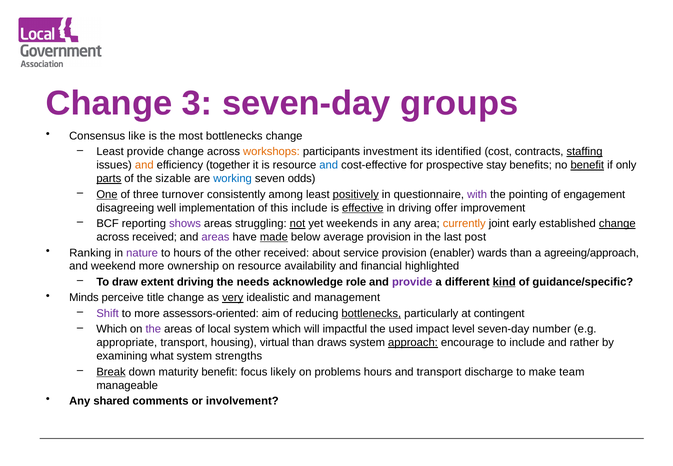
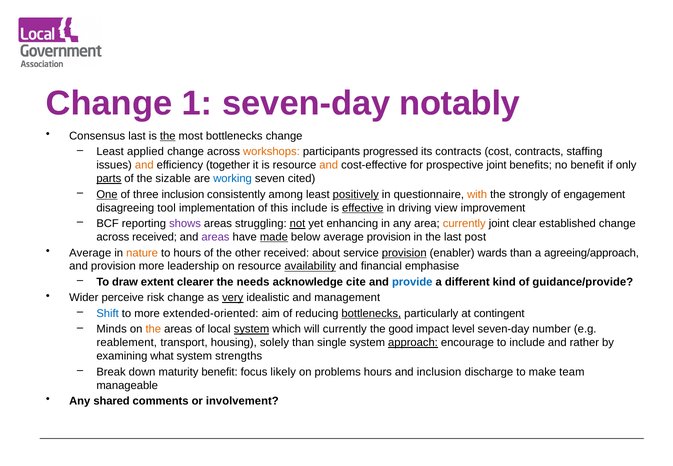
3: 3 -> 1 (197, 103)
groups: groups -> notably (460, 103)
Consensus like: like -> last (137, 136)
the underline: none -> present (168, 136)
Least provide: provide -> applied (145, 152)
investment: investment -> progressed (391, 152)
its identified: identified -> contracts (458, 152)
staffing underline: present -> none (585, 152)
and colour: blue -> orange (329, 165)
prospective stay: stay -> joint (496, 165)
benefit underline: present -> none (587, 165)
odds: odds -> cited (302, 179)
three turnover: turnover -> inclusion (183, 194)
with colour: purple -> orange (477, 194)
pointing: pointing -> strongly (528, 194)
well: well -> tool (167, 208)
offer: offer -> view (446, 208)
weekends: weekends -> enhancing (352, 224)
early: early -> clear (524, 224)
change underline: present -> none (617, 224)
Ranking: Ranking -> Average (90, 253)
nature colour: purple -> orange (142, 253)
provision underline: none -> present (404, 253)
and weekend: weekend -> provision (113, 266)
ownership: ownership -> leadership (193, 266)
availability underline: none -> present (310, 266)
highlighted: highlighted -> emphasise (432, 266)
extent driving: driving -> clearer (195, 282)
role: role -> cite (356, 282)
provide colour: purple -> blue (412, 282)
kind underline: present -> none (504, 282)
guidance/specific: guidance/specific -> guidance/provide (583, 282)
Minds: Minds -> Wider (84, 298)
title: title -> risk (156, 298)
Shift colour: purple -> blue (108, 313)
assessors-oriented: assessors-oriented -> extended-oriented (211, 313)
Which: Which -> Minds (112, 329)
the colour: purple -> orange (153, 329)
system underline: none -> present (252, 329)
will impactful: impactful -> currently (345, 329)
used: used -> good (401, 329)
appropriate: appropriate -> reablement (127, 343)
virtual: virtual -> solely (274, 343)
draws: draws -> single (332, 343)
Break underline: present -> none (111, 372)
and transport: transport -> inclusion (439, 372)
